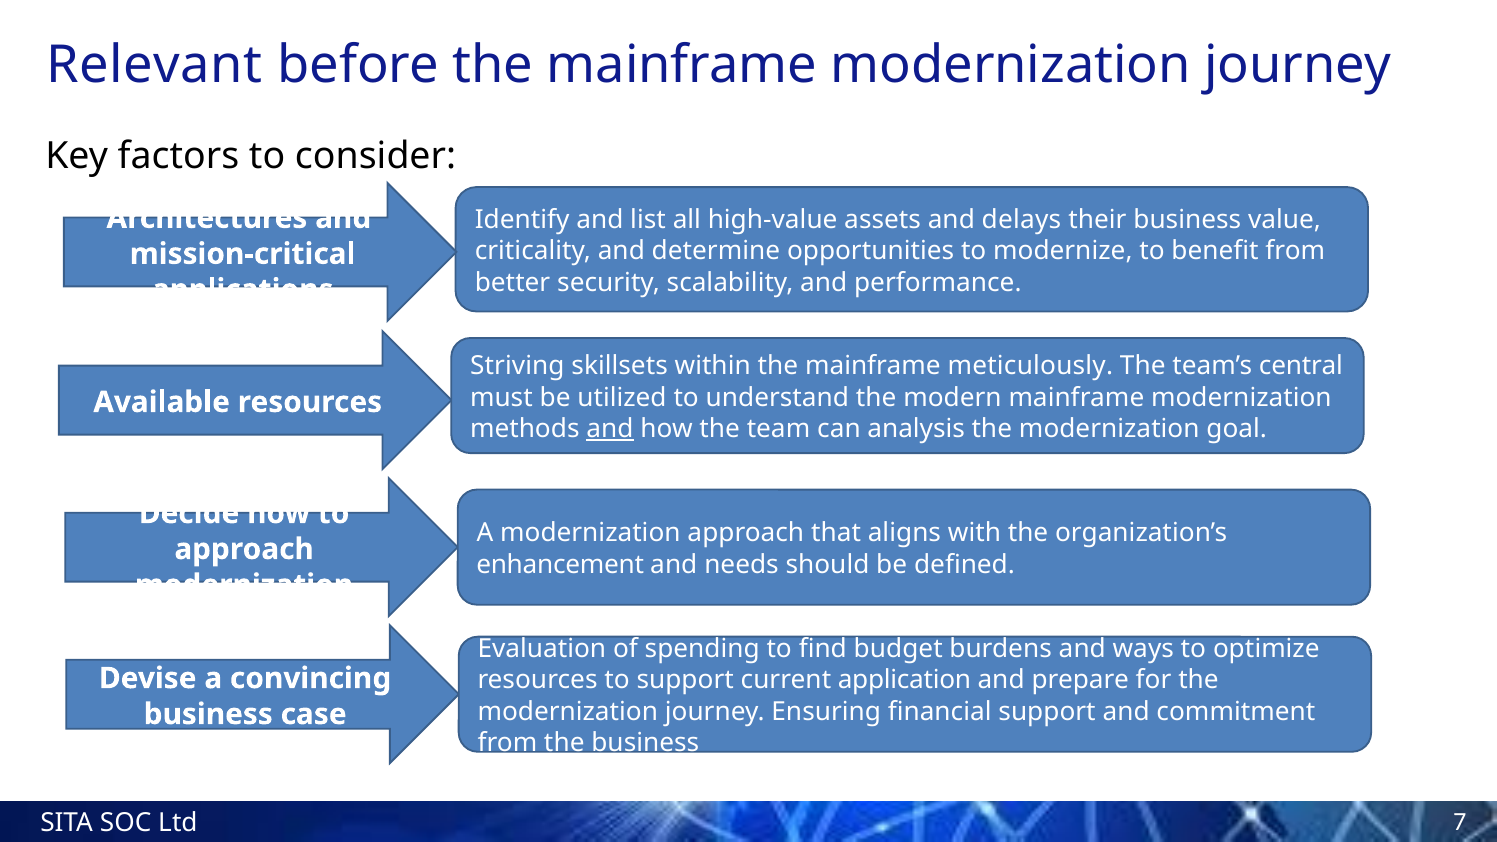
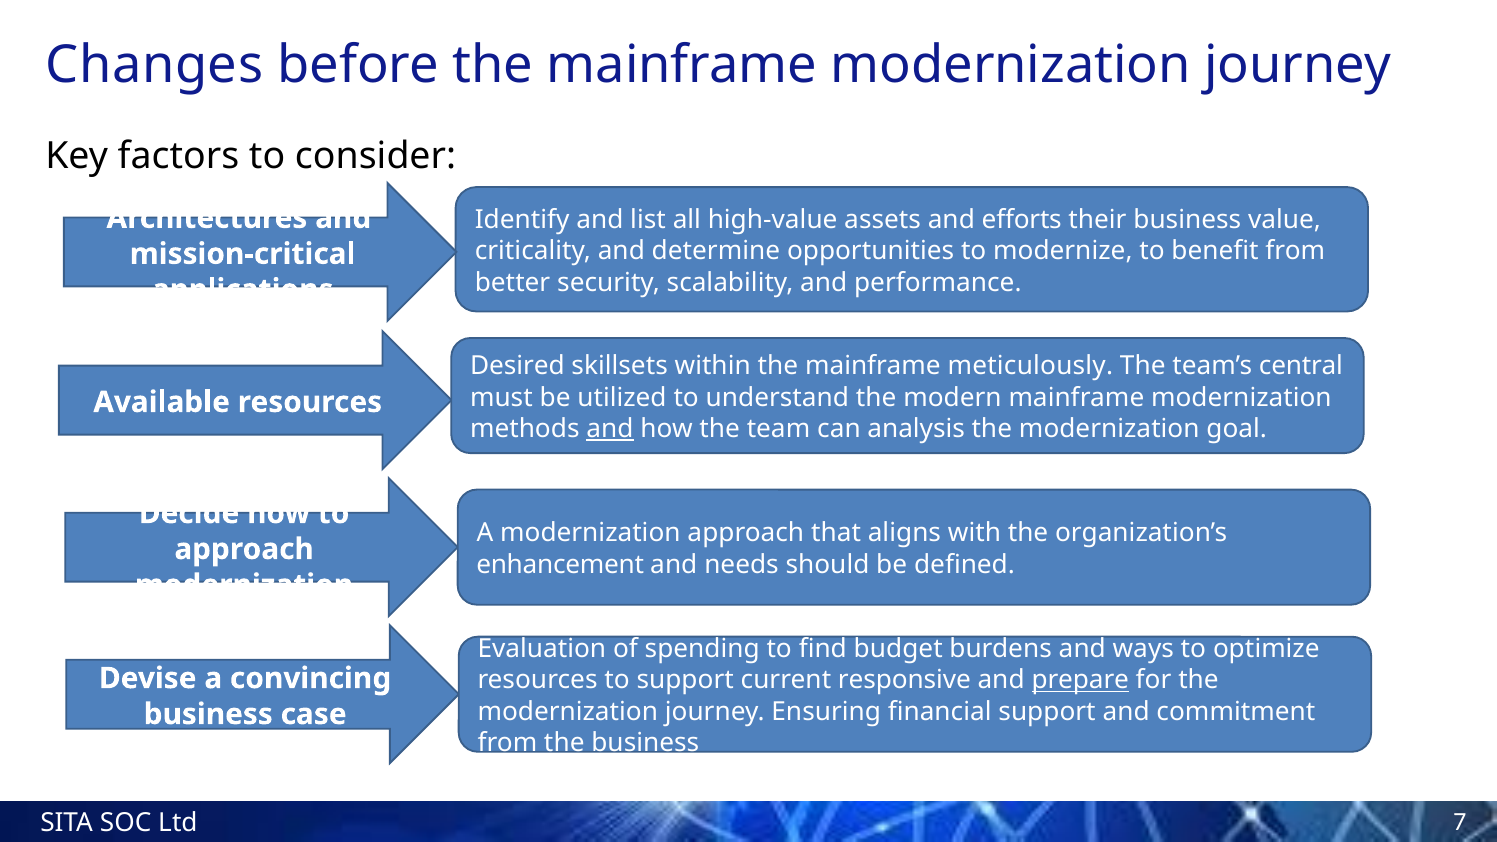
Relevant: Relevant -> Changes (154, 65)
delays: delays -> efforts (1022, 220)
Striving: Striving -> Desired (517, 366)
application: application -> responsive (904, 680)
prepare underline: none -> present (1080, 680)
